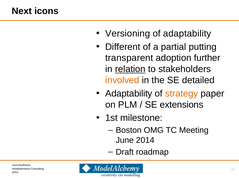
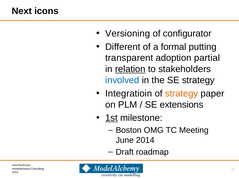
of adaptability: adaptability -> configurator (187, 34)
partial: partial -> formal (174, 47)
further: further -> partial (207, 58)
involved colour: orange -> blue (122, 80)
SE detailed: detailed -> strategy (198, 80)
Adaptability: Adaptability -> Integratioin (129, 94)
1st underline: none -> present (111, 118)
